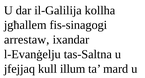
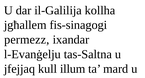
arrestaw: arrestaw -> permezz (27, 40)
